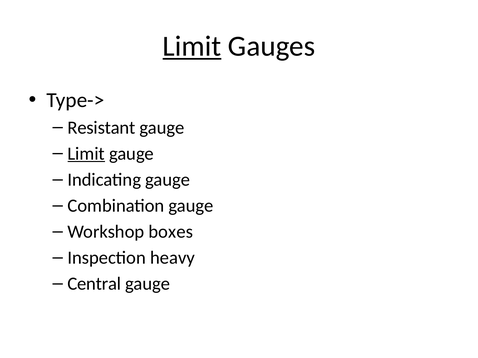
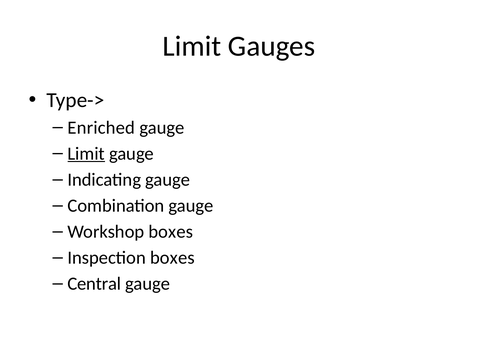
Limit underline: present -> none (192, 46)
Resistant: Resistant -> Enriched (101, 128)
Inspection heavy: heavy -> boxes (172, 258)
